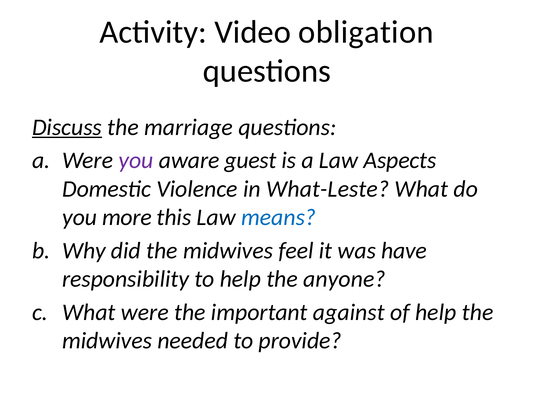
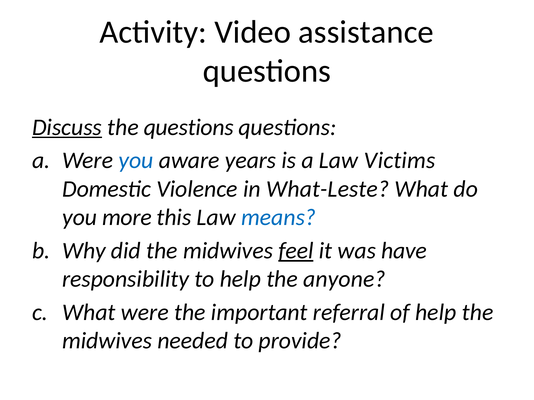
obligation: obligation -> assistance (366, 32)
the marriage: marriage -> questions (189, 127)
you colour: purple -> blue (136, 161)
guest: guest -> years (251, 161)
Aspects: Aspects -> Victims (400, 161)
feel underline: none -> present (296, 251)
against: against -> referral (349, 313)
